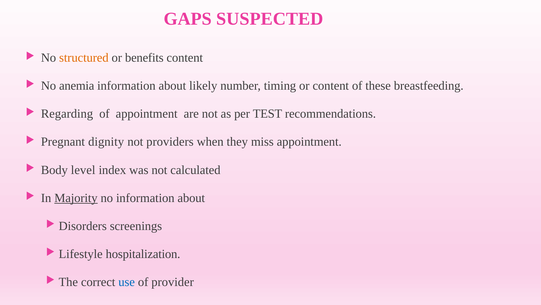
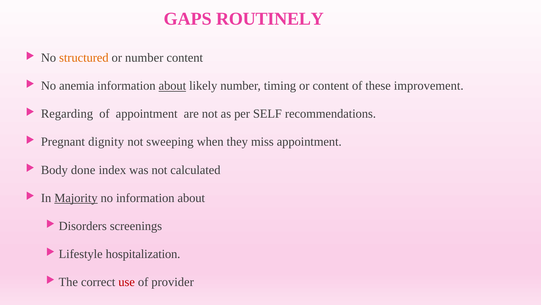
SUSPECTED: SUSPECTED -> ROUTINELY (270, 19)
or benefits: benefits -> number (144, 58)
about underline: none -> present (172, 86)
breastfeeding: breastfeeding -> improvement (429, 86)
TEST: TEST -> SELF (267, 114)
providers: providers -> sweeping (170, 142)
level: level -> done (83, 170)
use colour: blue -> red (127, 281)
